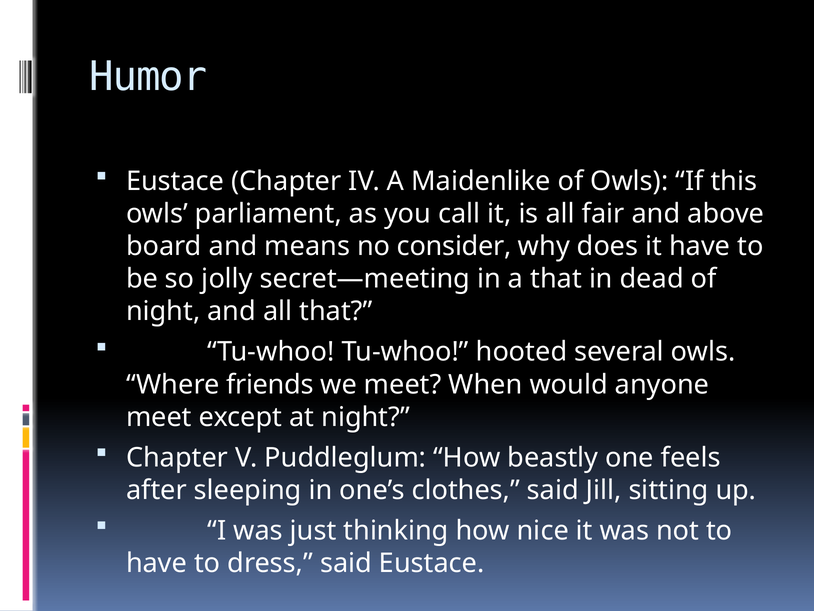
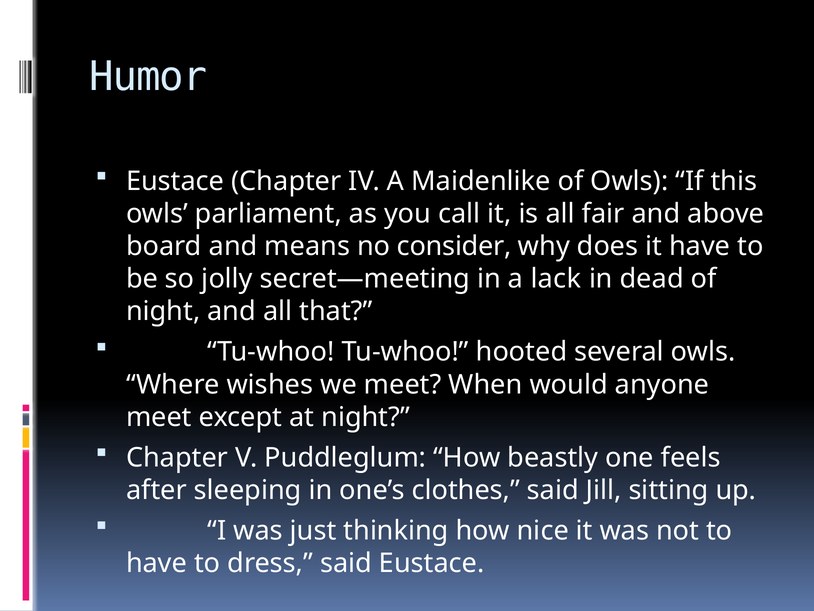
a that: that -> lack (556, 279)
friends: friends -> wishes (270, 384)
